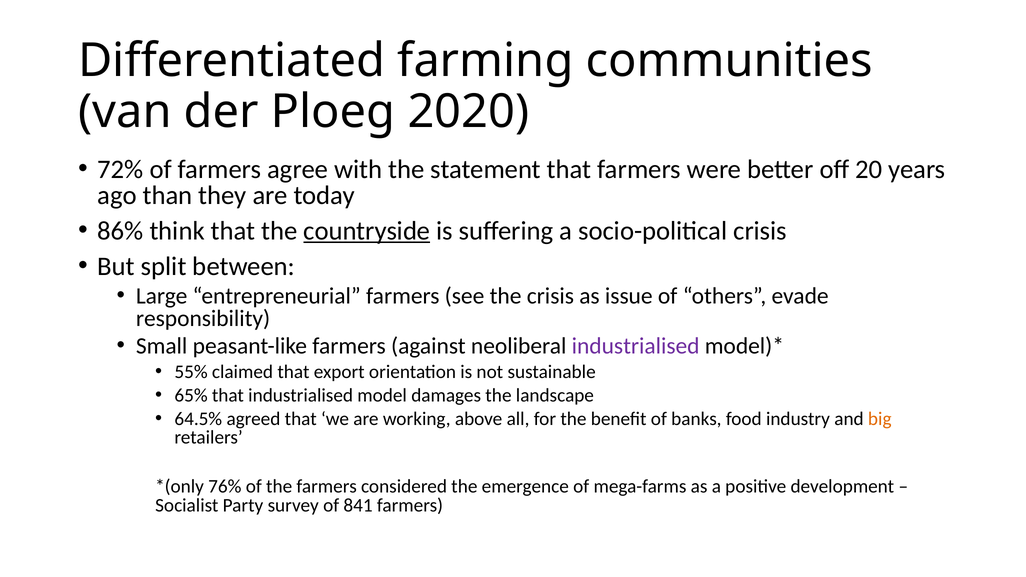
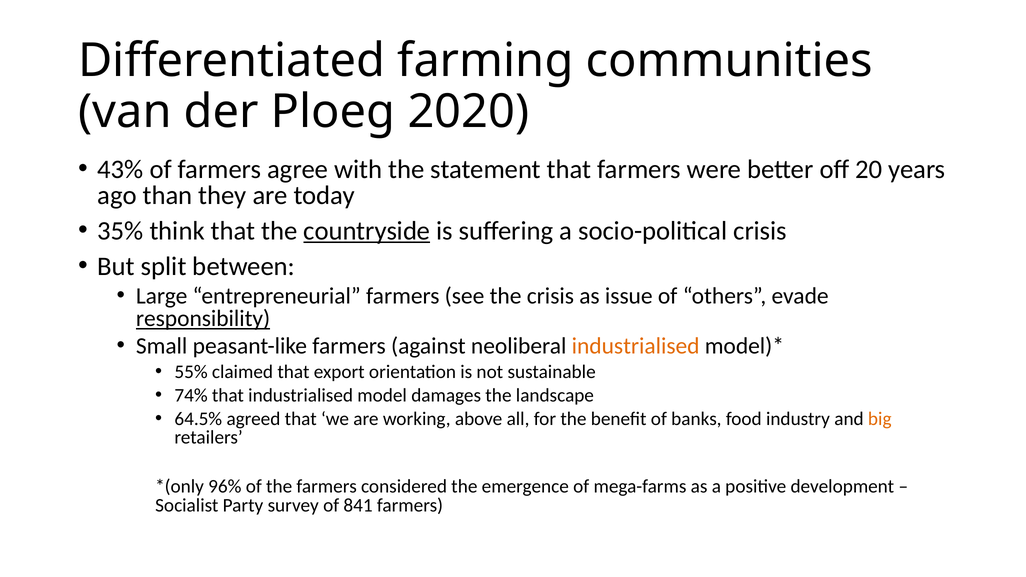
72%: 72% -> 43% (120, 169)
86%: 86% -> 35% (120, 231)
responsibility underline: none -> present (203, 319)
industrialised colour: purple -> orange (636, 346)
65%: 65% -> 74% (191, 396)
76%: 76% -> 96% (225, 487)
